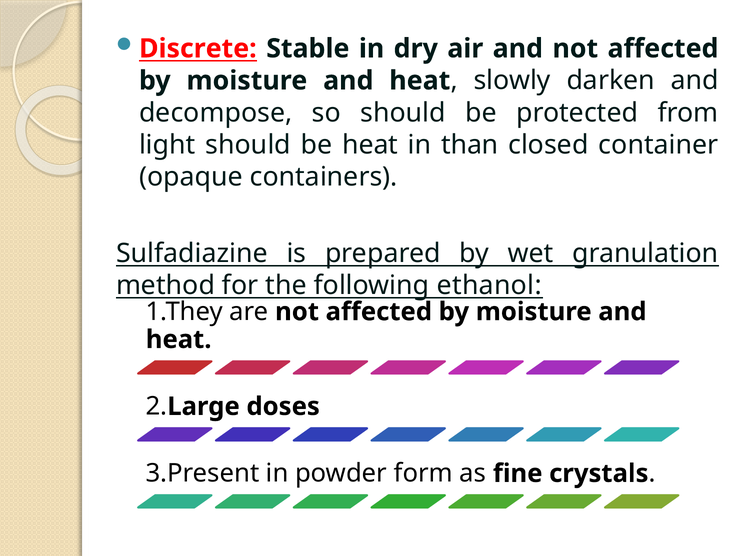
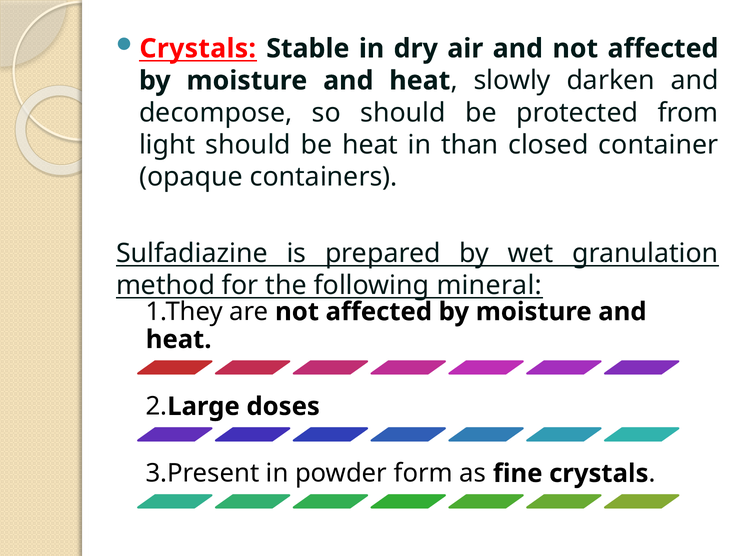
Discrete: Discrete -> Crystals (198, 49)
ethanol: ethanol -> mineral (489, 286)
